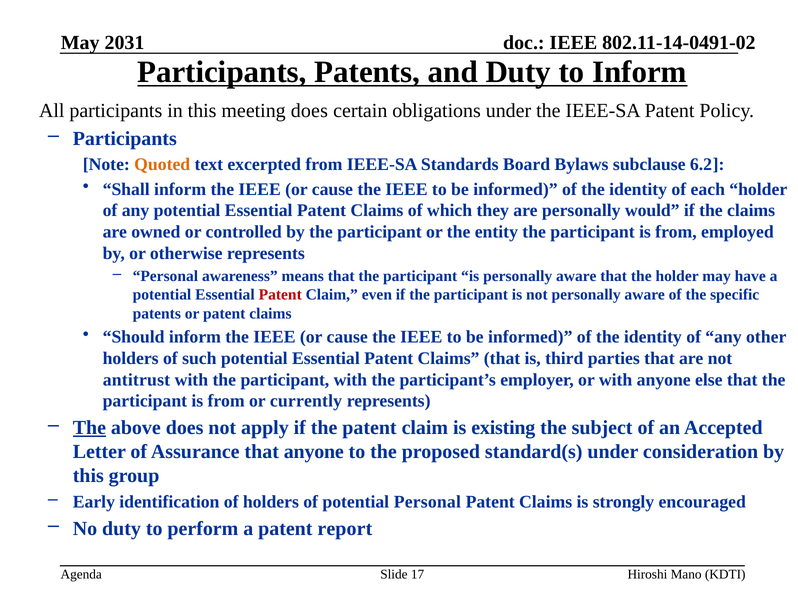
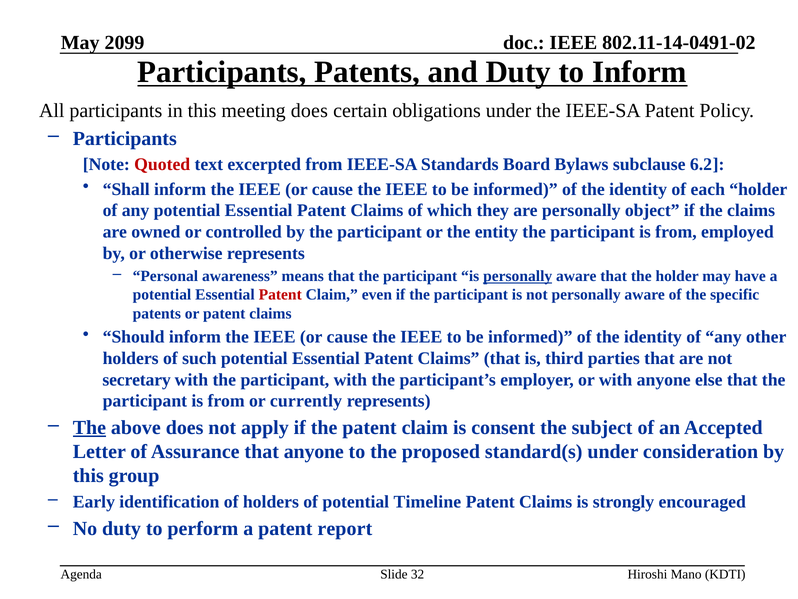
2031: 2031 -> 2099 (124, 43)
Quoted colour: orange -> red (162, 164)
would: would -> object (652, 210)
personally underline: none -> present (518, 276)
antitrust: antitrust -> secretary (137, 379)
existing: existing -> consent (503, 427)
potential Personal: Personal -> Timeline (427, 501)
17: 17 -> 32 (418, 574)
